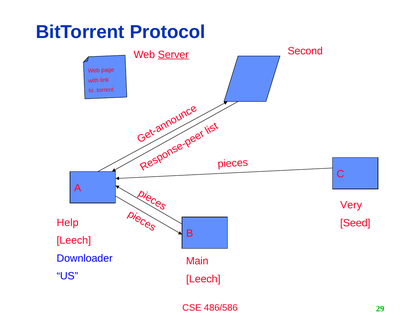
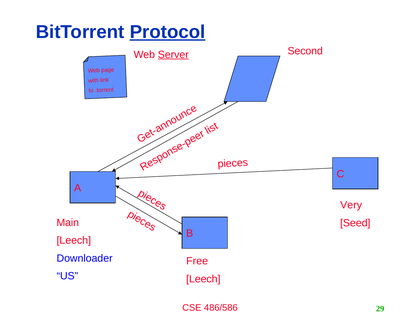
Protocol underline: none -> present (168, 32)
Help: Help -> Main (68, 223)
Main: Main -> Free (197, 261)
